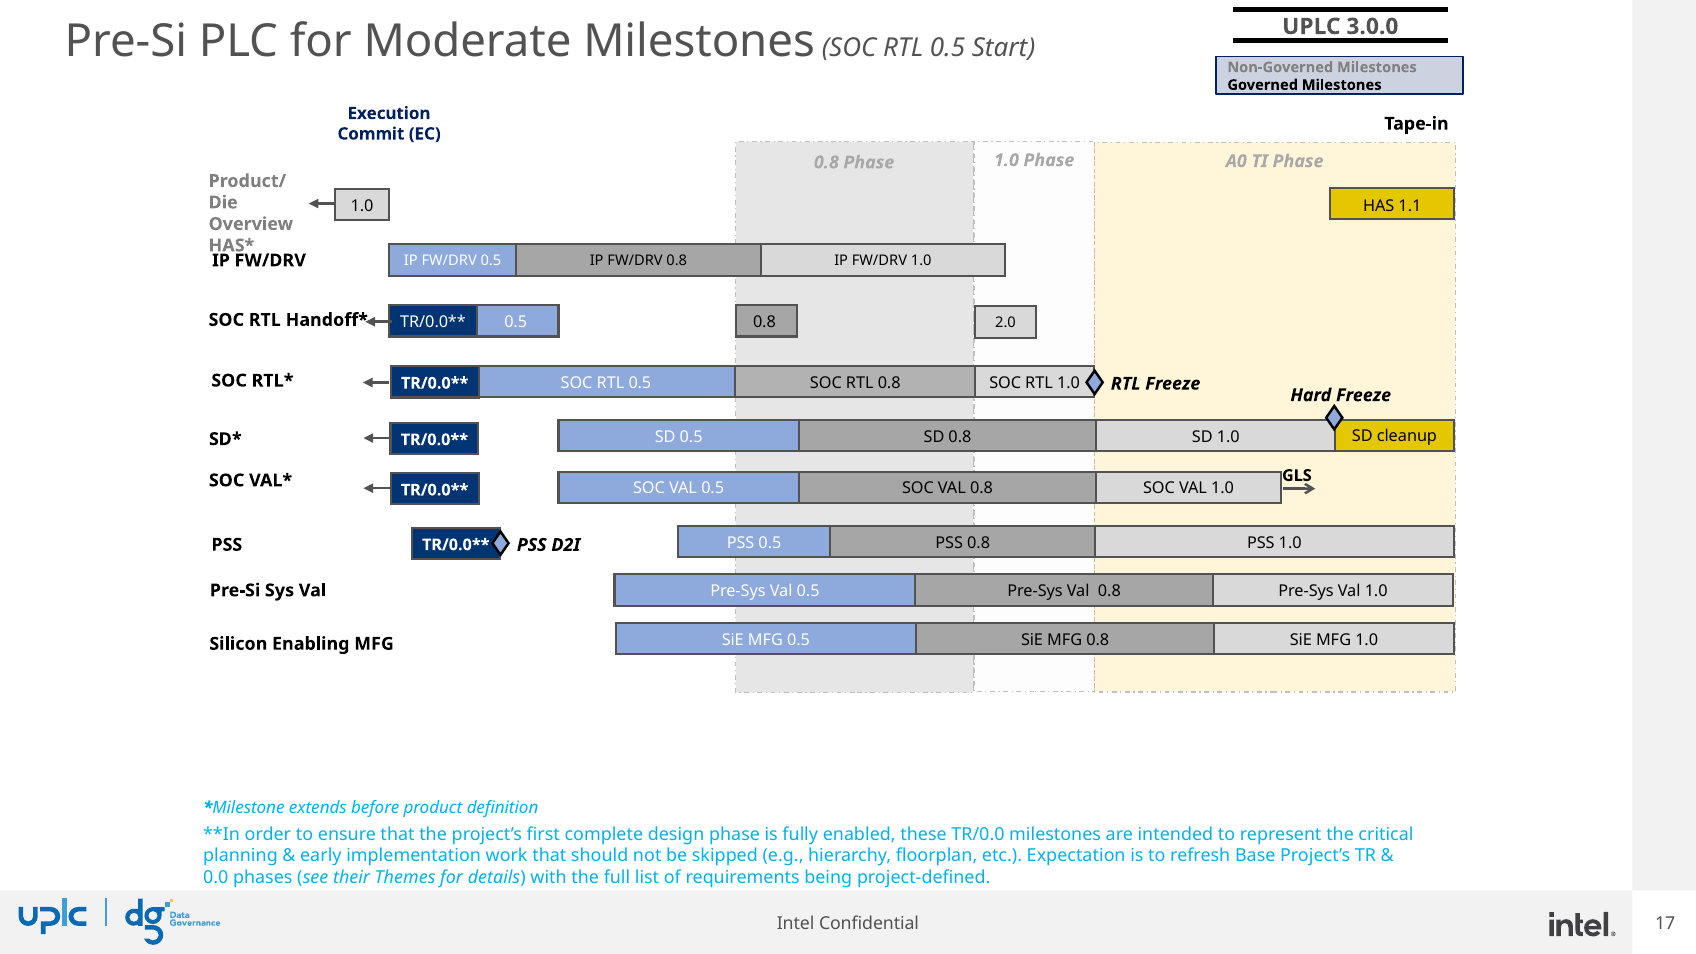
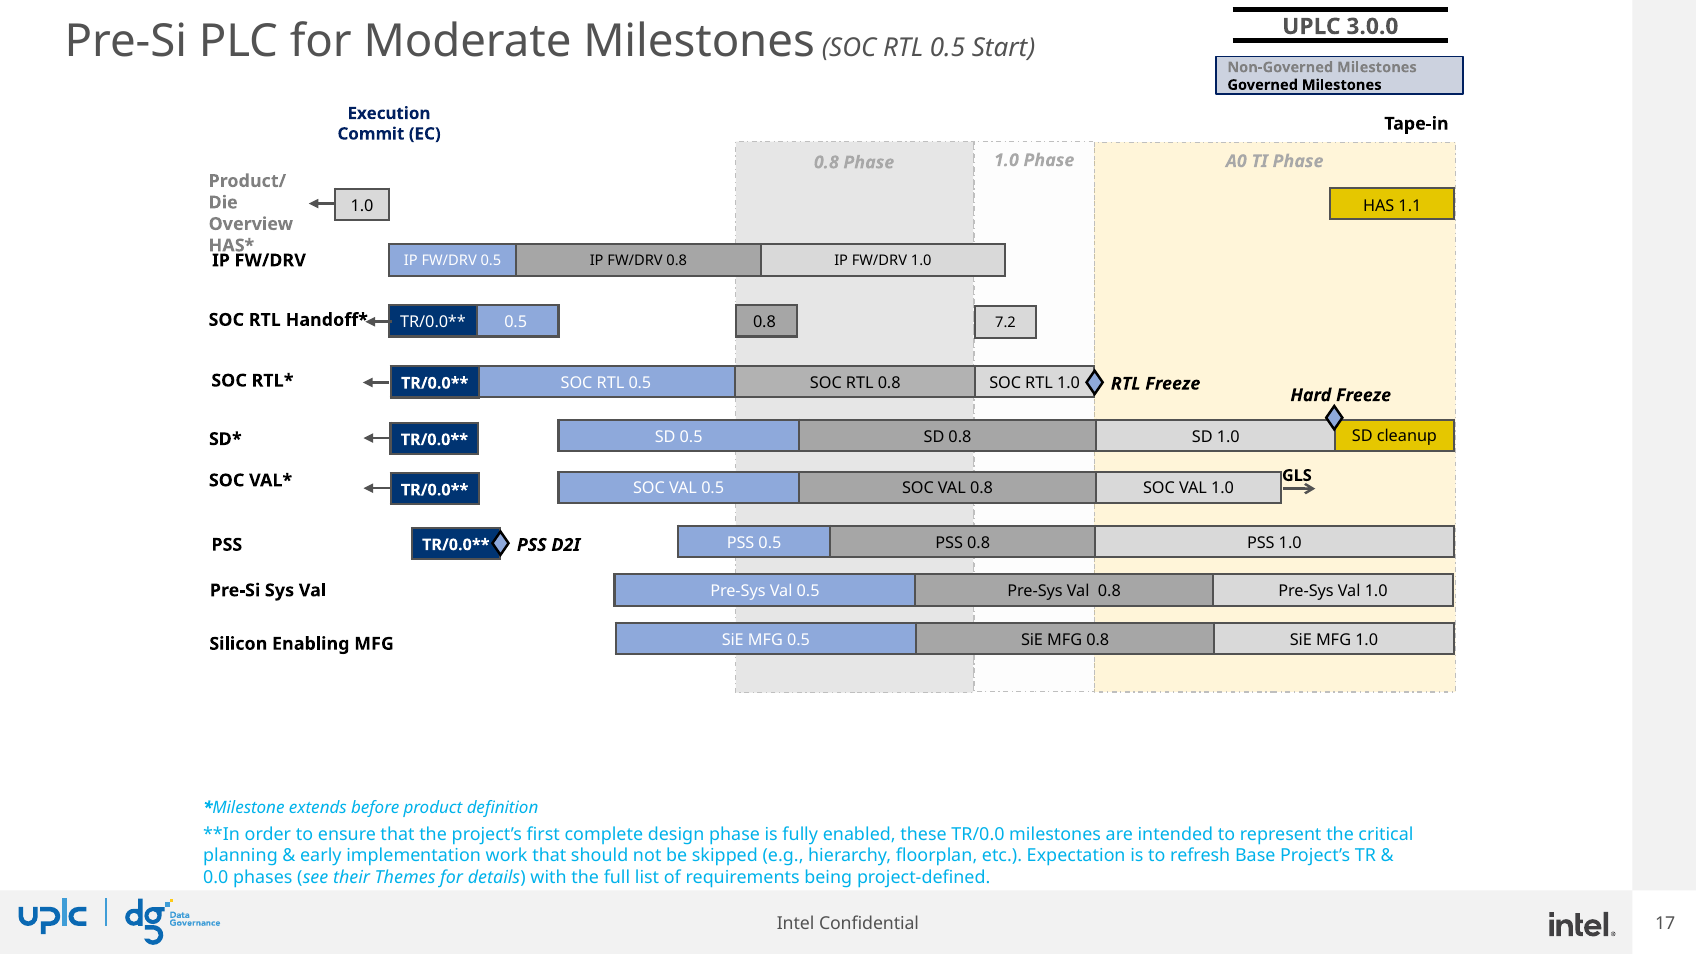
2.0: 2.0 -> 7.2 (1006, 323)
